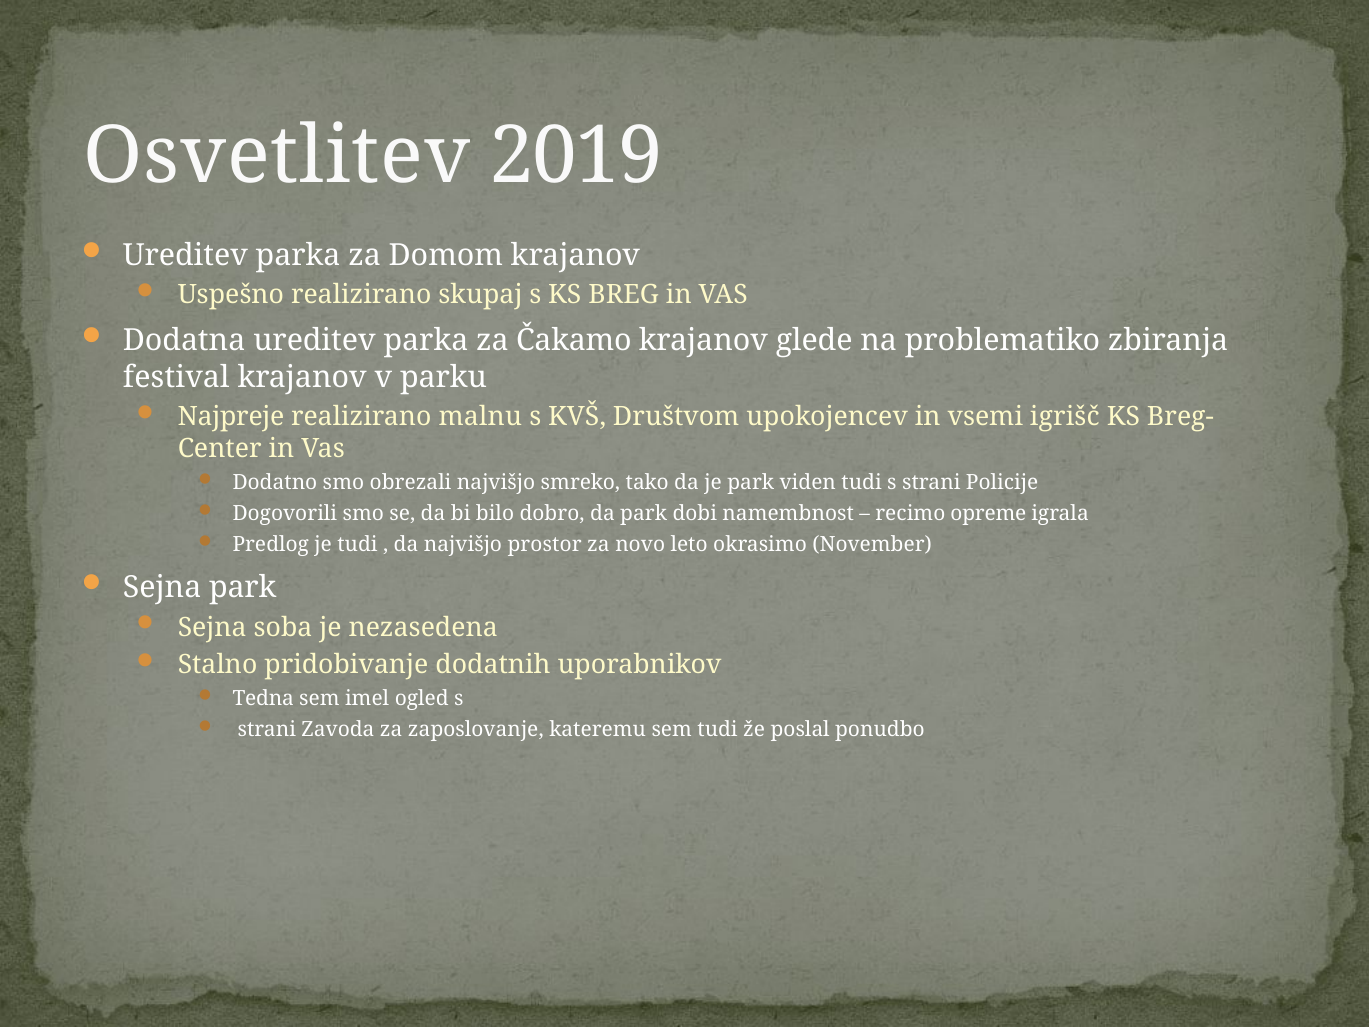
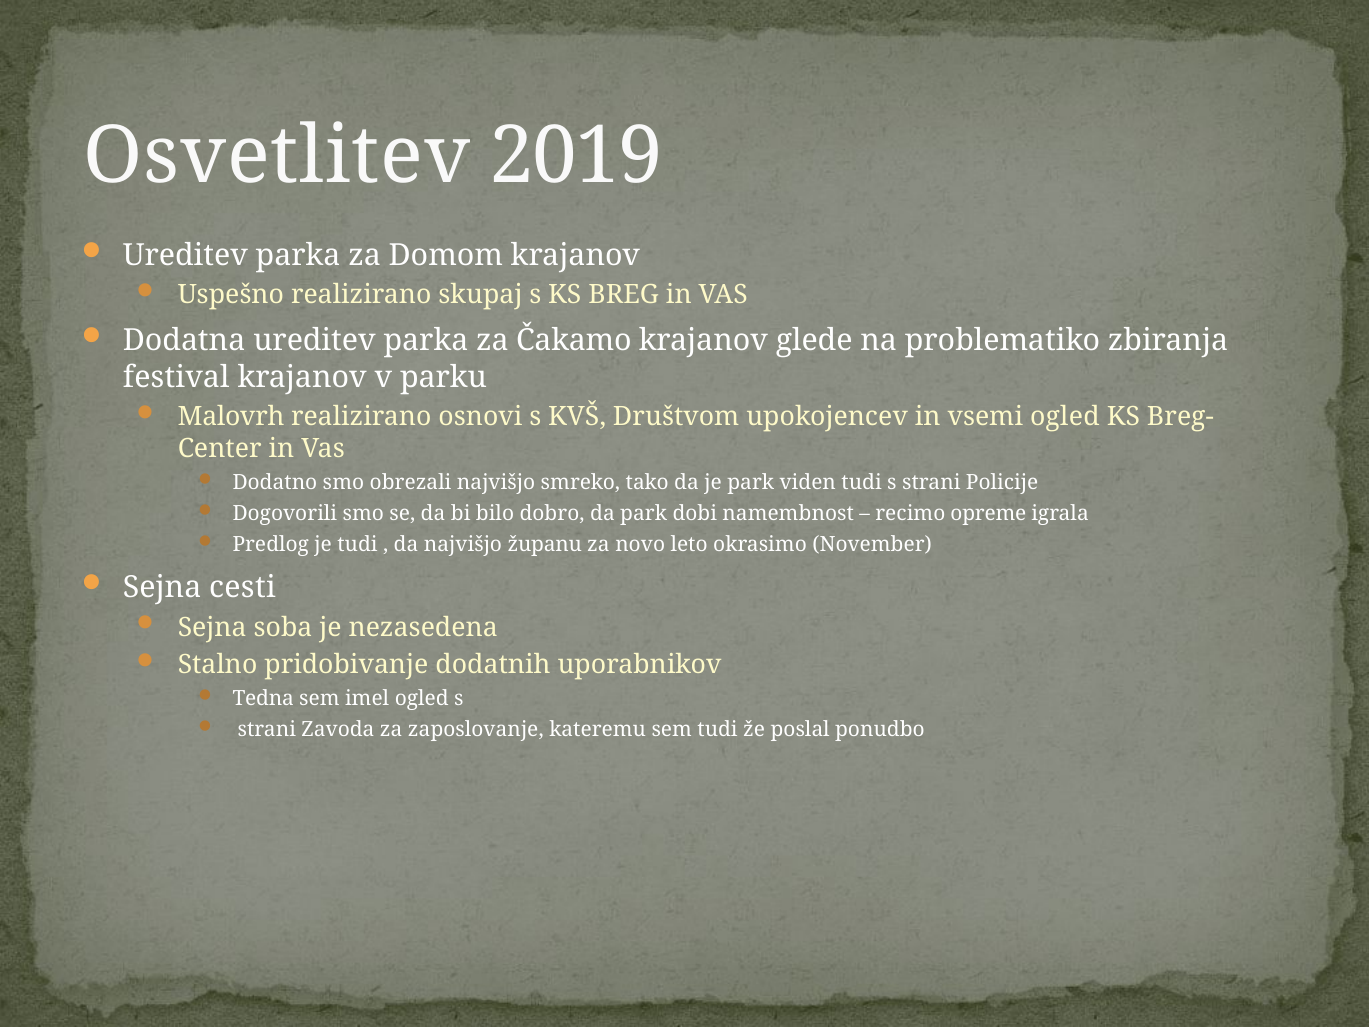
Najpreje: Najpreje -> Malovrh (231, 417)
malnu: malnu -> osnovi (480, 417)
vsemi igrišč: igrišč -> ogled (1065, 417)
prostor: prostor -> županu (545, 545)
Sejna park: park -> cesti (242, 587)
